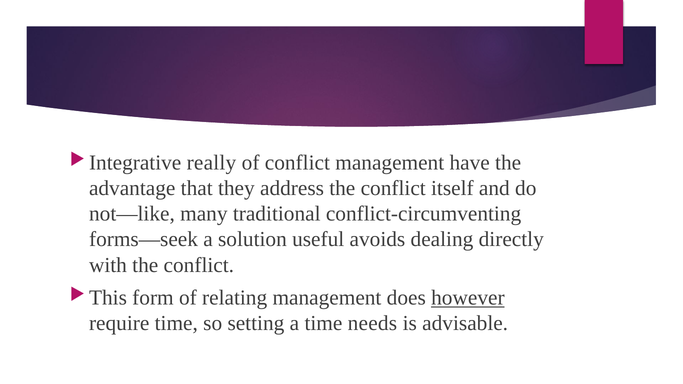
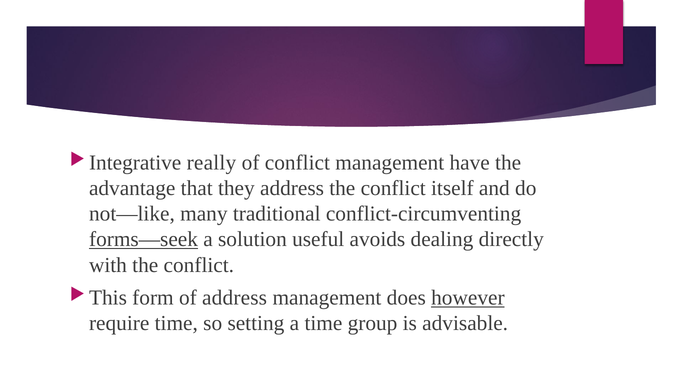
forms—seek underline: none -> present (144, 240)
of relating: relating -> address (235, 298)
needs: needs -> group (373, 323)
